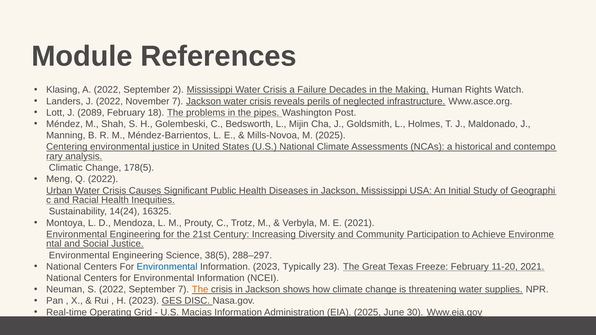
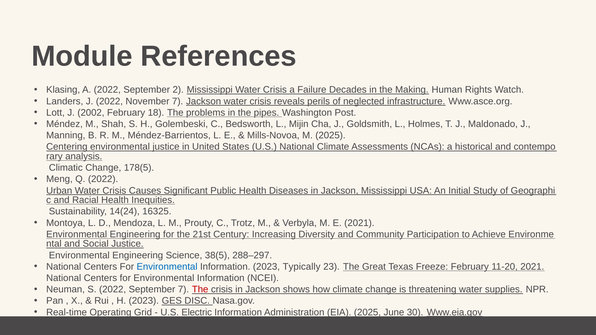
2089: 2089 -> 2002 (91, 113)
The colour: orange -> red (200, 290)
Macias: Macias -> Electric (197, 312)
